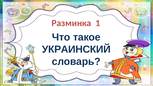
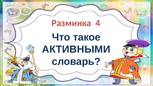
1: 1 -> 4 (98, 23)
УКРАИНСКИЙ: УКРАИНСКИЙ -> АКТИВНЫМИ (76, 49)
